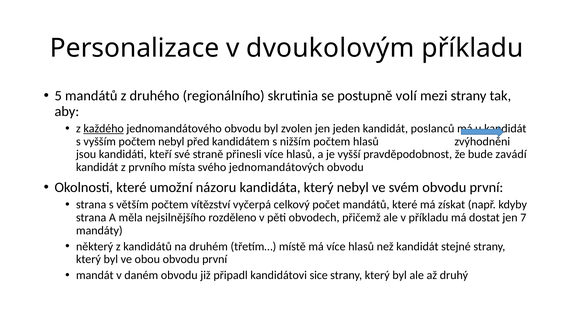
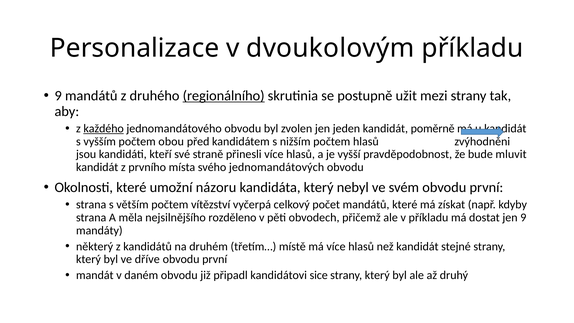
5: 5 -> 9 (58, 96)
regionálního underline: none -> present (224, 96)
volí: volí -> užit (406, 96)
poslanců: poslanců -> poměrně (433, 128)
počtem nebyl: nebyl -> obou (171, 141)
zavádí: zavádí -> mluvit (511, 154)
jen 7: 7 -> 9 (523, 217)
obou: obou -> dříve (147, 259)
